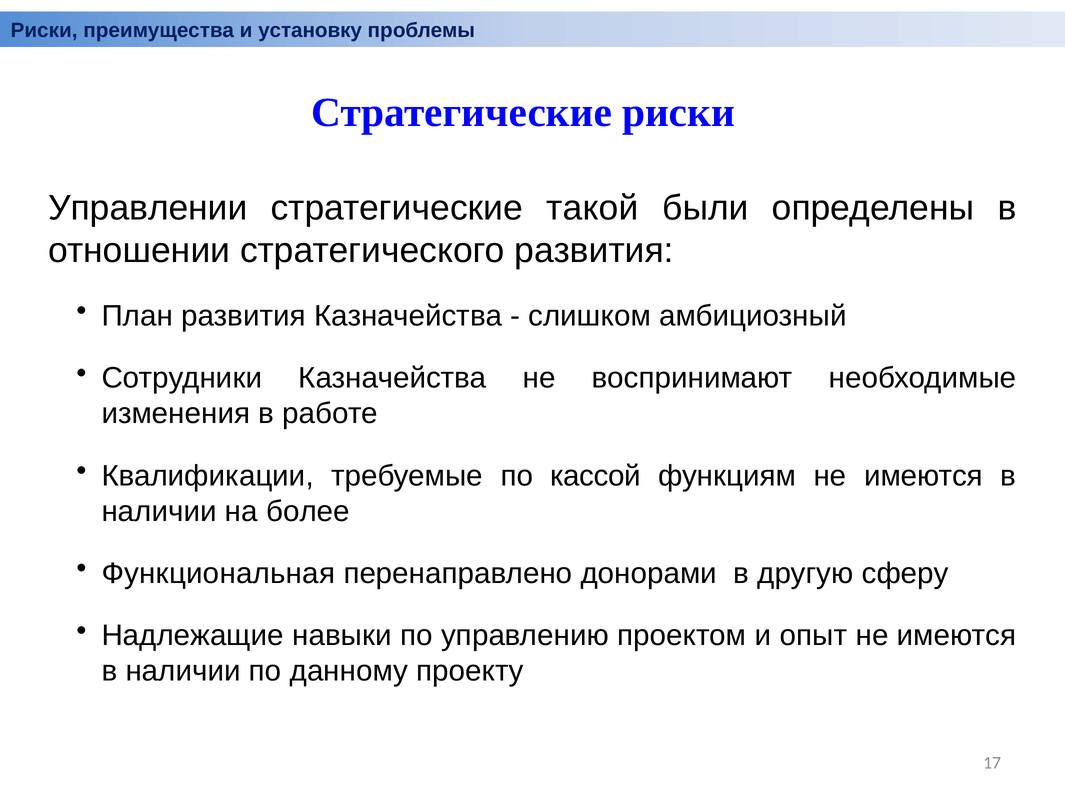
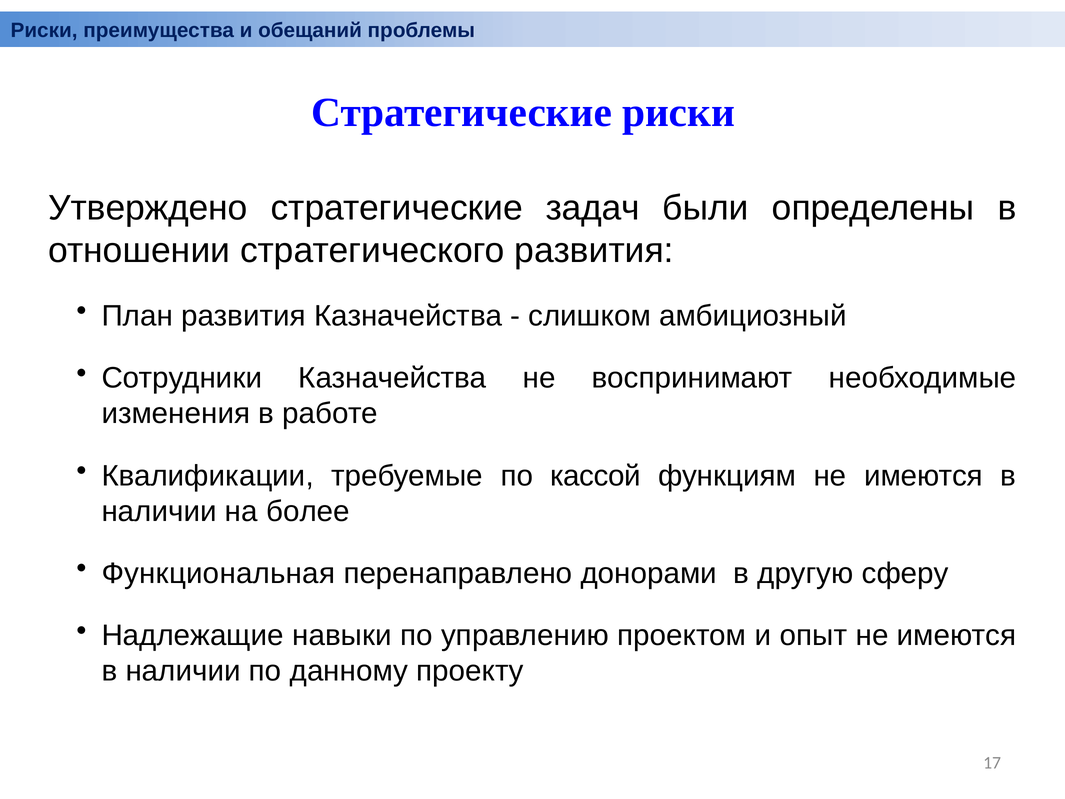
установку: установку -> обещаний (310, 31)
Управлении: Управлении -> Утверждено (148, 208)
такой: такой -> задач (593, 208)
